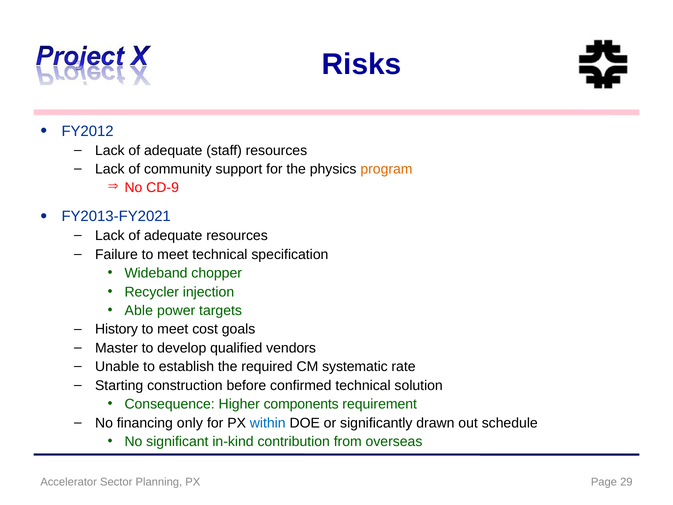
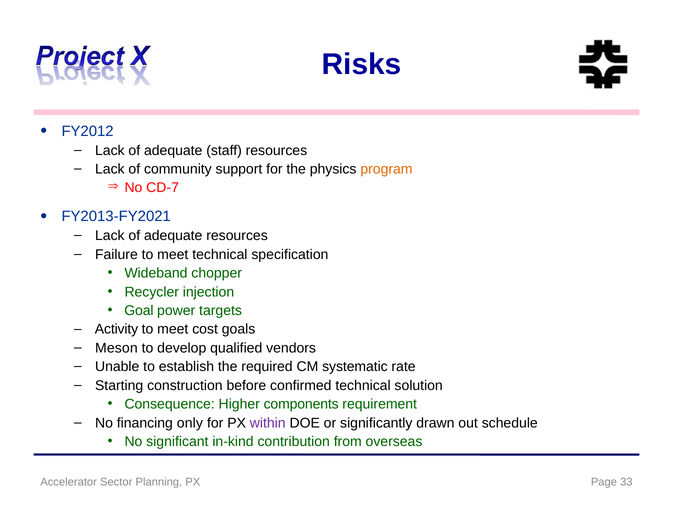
CD-9: CD-9 -> CD-7 (163, 188)
Able: Able -> Goal (139, 310)
History: History -> Activity (117, 329)
Master: Master -> Meson (116, 348)
within colour: blue -> purple (268, 423)
29: 29 -> 33 (626, 482)
